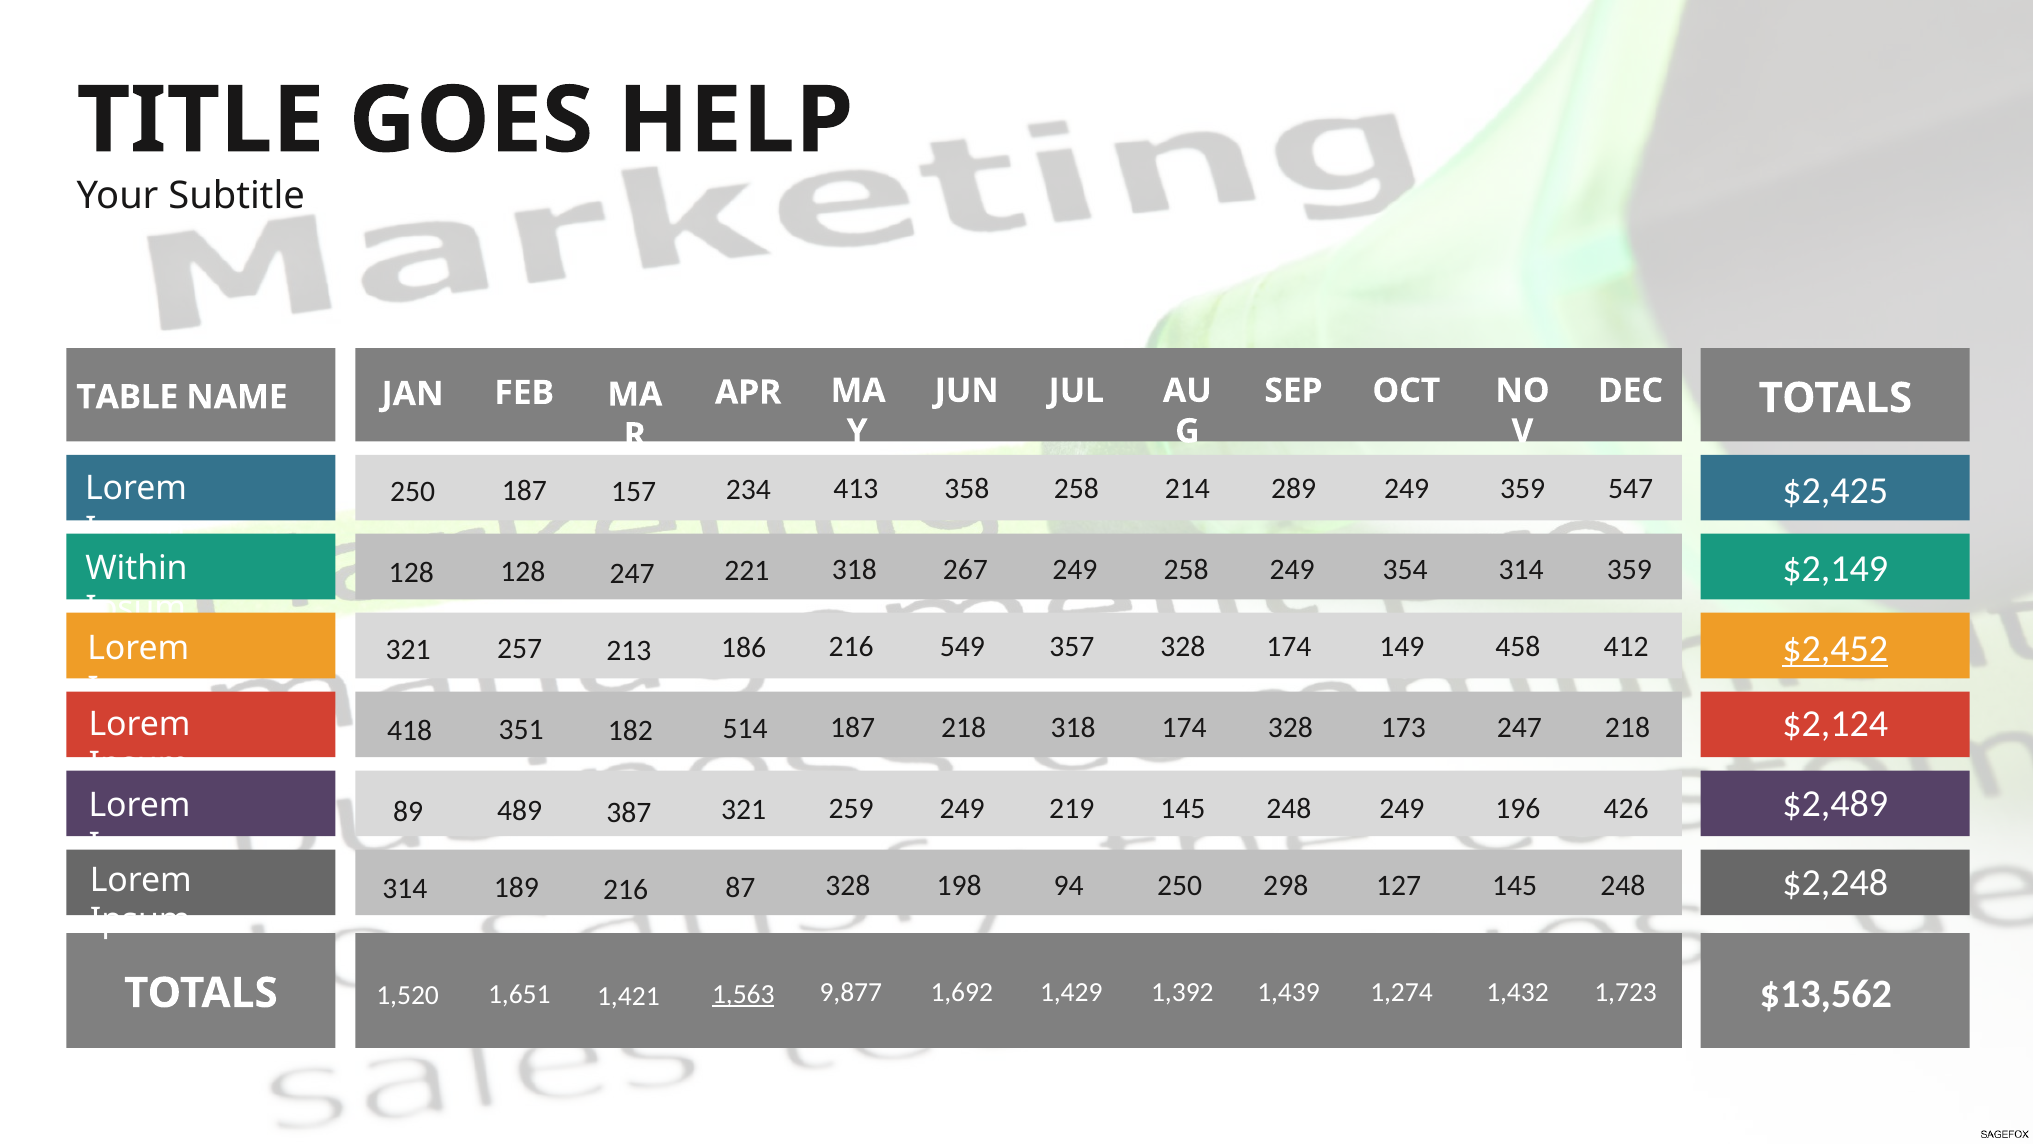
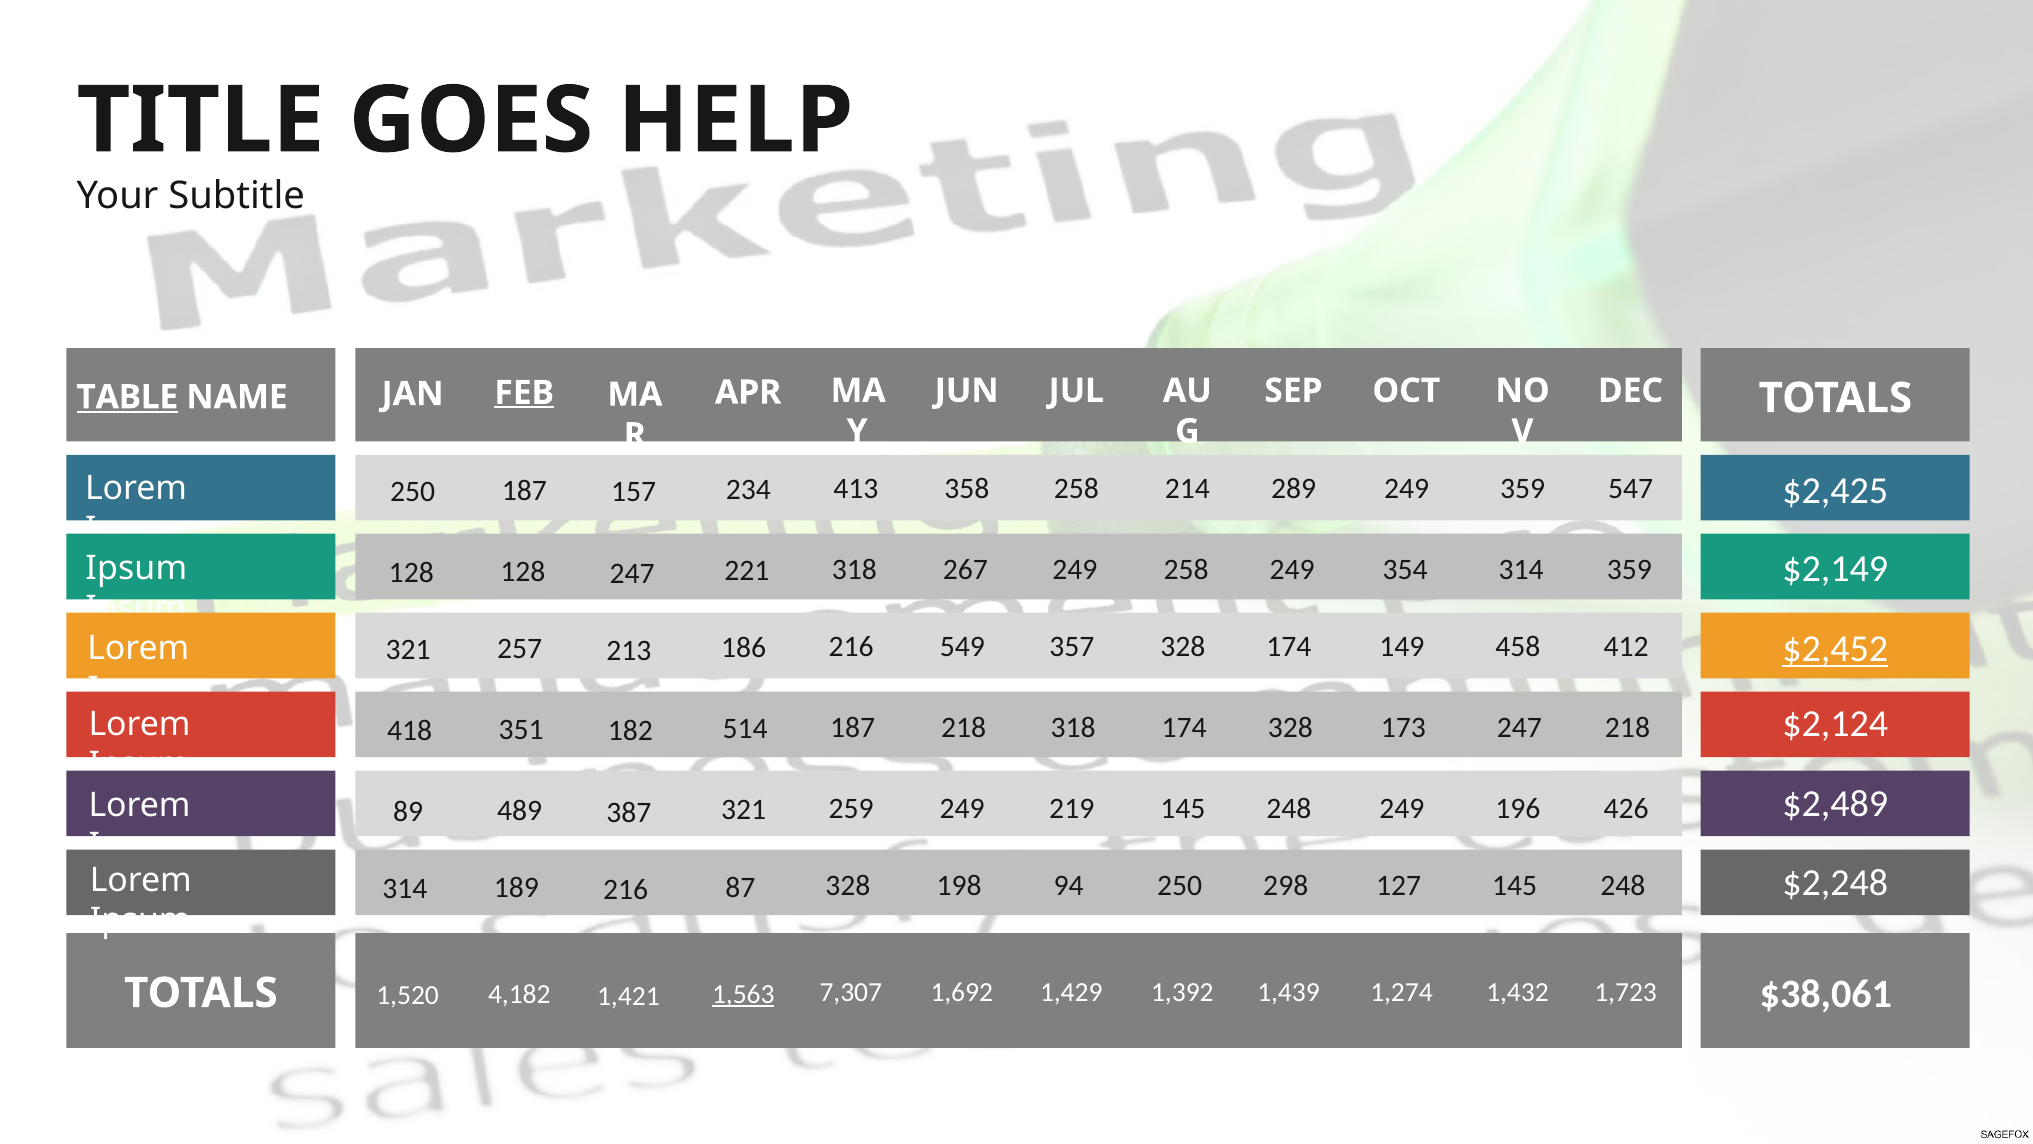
FEB underline: none -> present (524, 393)
TABLE underline: none -> present (127, 397)
Within: Within -> Ipsum (136, 568)
$13,562: $13,562 -> $38,061 (1826, 994)
9,877: 9,877 -> 7,307 (851, 992)
1,651: 1,651 -> 4,182 (519, 994)
